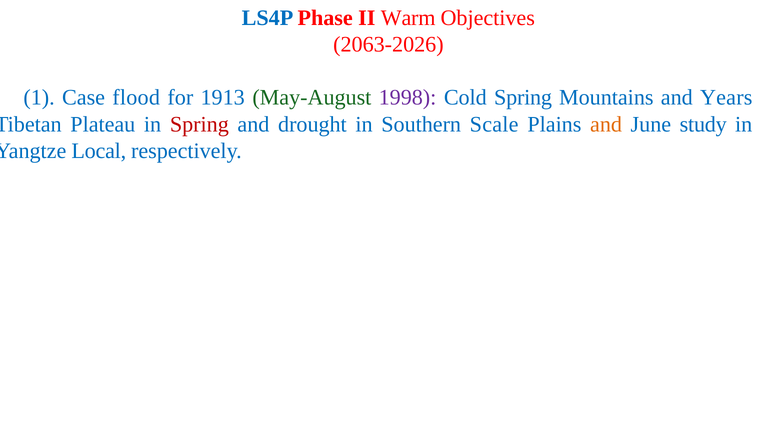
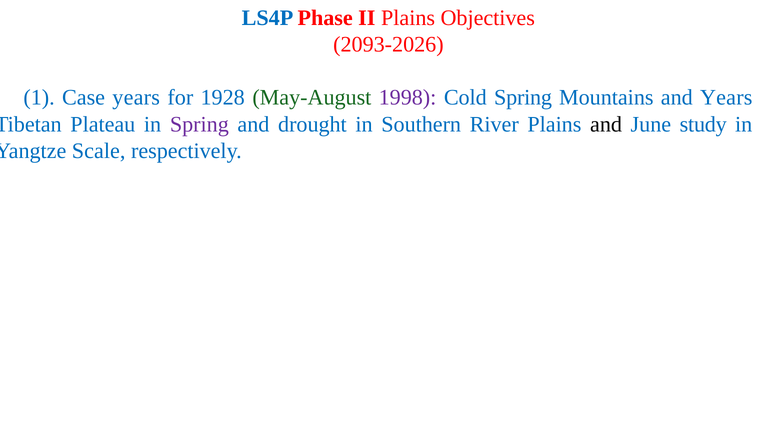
II Warm: Warm -> Plains (408, 18)
2063-2026: 2063-2026 -> 2093-2026 (388, 45)
Case flood: flood -> years (136, 98)
1913: 1913 -> 1928 (223, 98)
Spring colour: red -> purple (199, 124)
Scale: Scale -> River (494, 124)
and colour: orange -> black (606, 124)
Local: Local -> Scale (99, 151)
